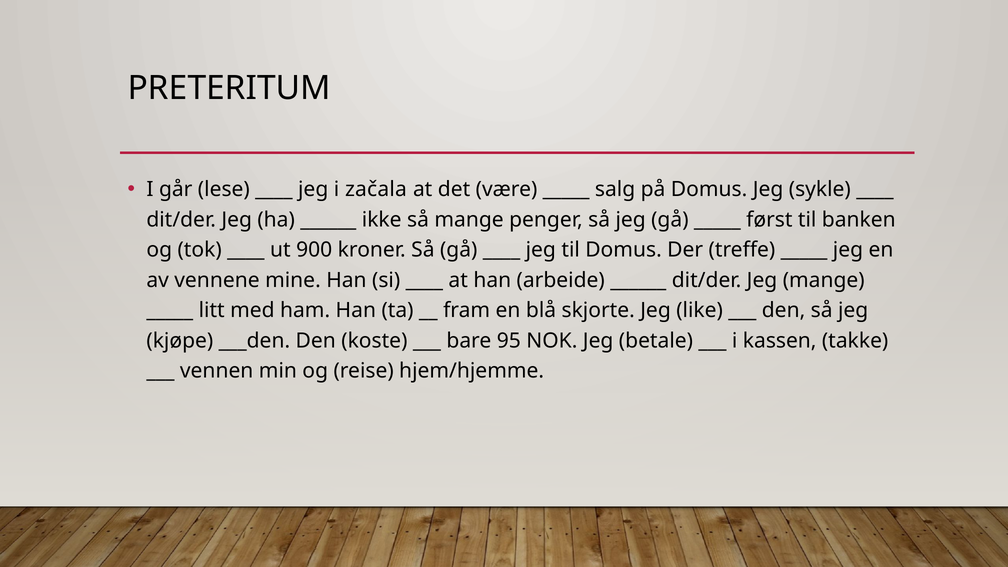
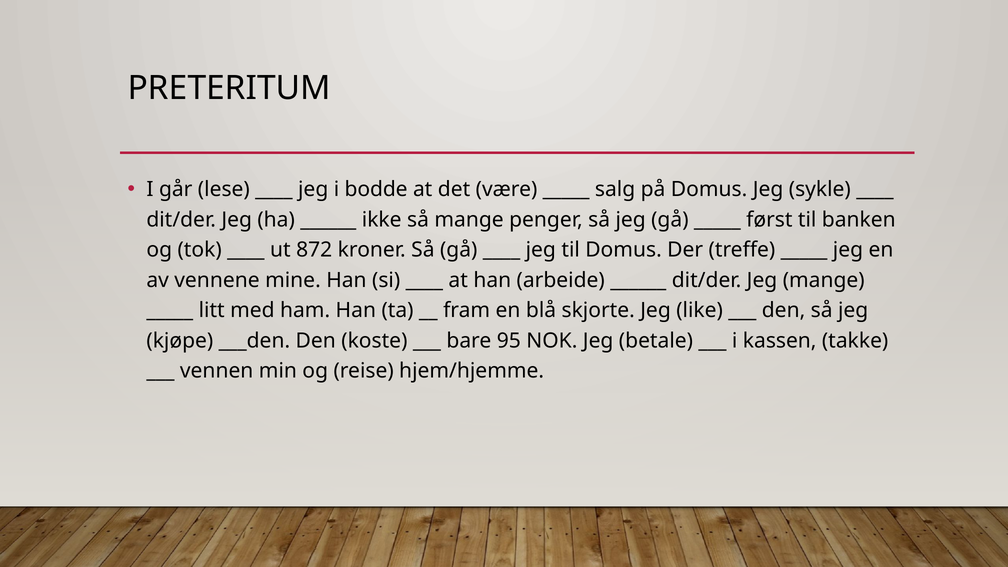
začala: začala -> bodde (376, 190)
900: 900 -> 872 (314, 250)
